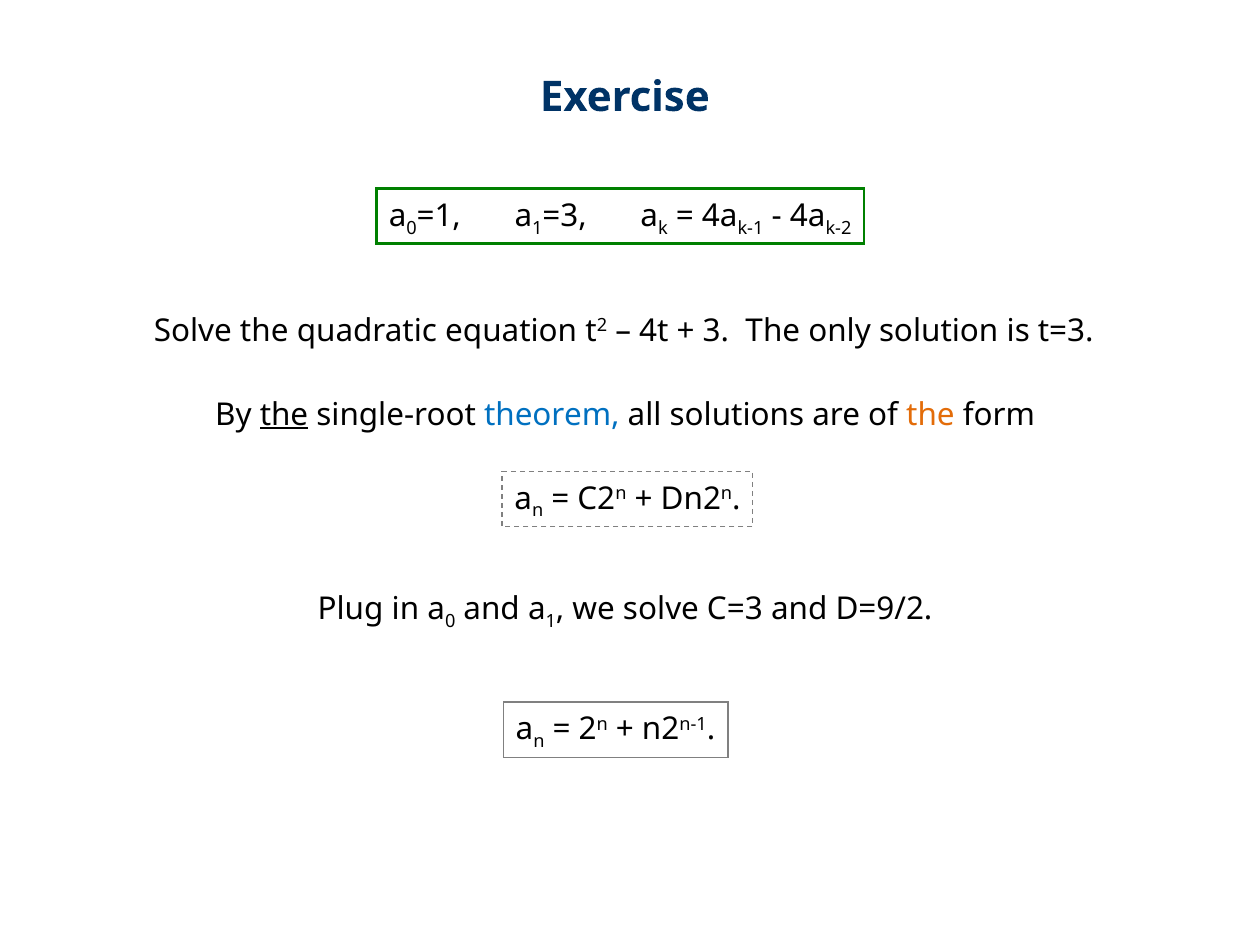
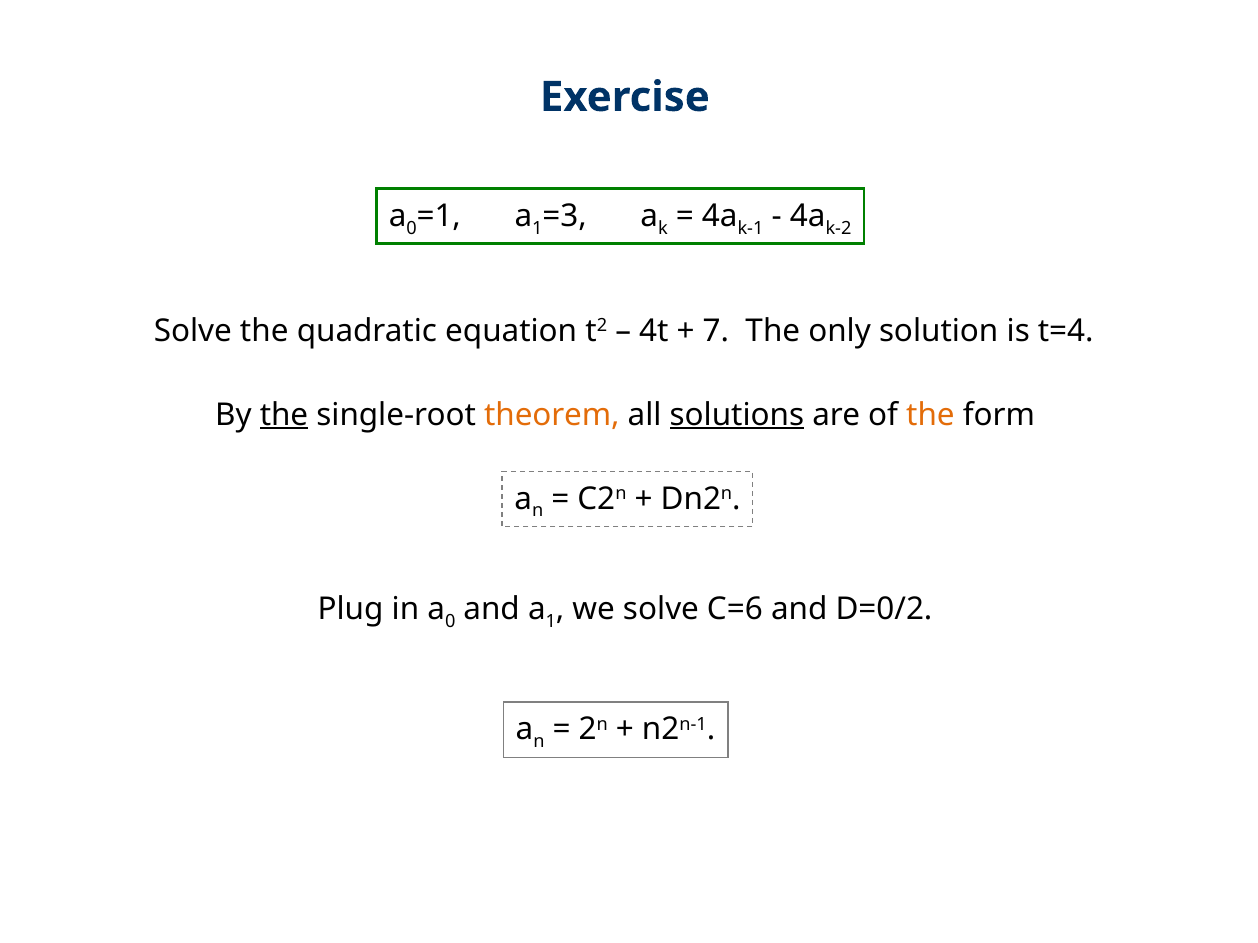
3: 3 -> 7 (716, 331)
t=3: t=3 -> t=4 (1066, 331)
theorem colour: blue -> orange (552, 415)
solutions underline: none -> present (737, 415)
C=3: C=3 -> C=6 (735, 609)
D=9/2: D=9/2 -> D=0/2 (884, 609)
